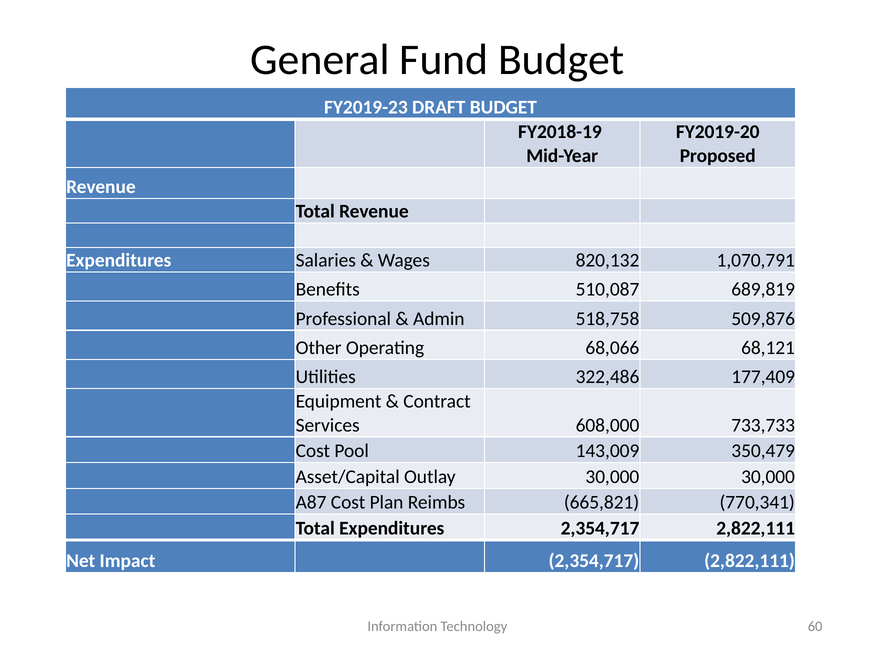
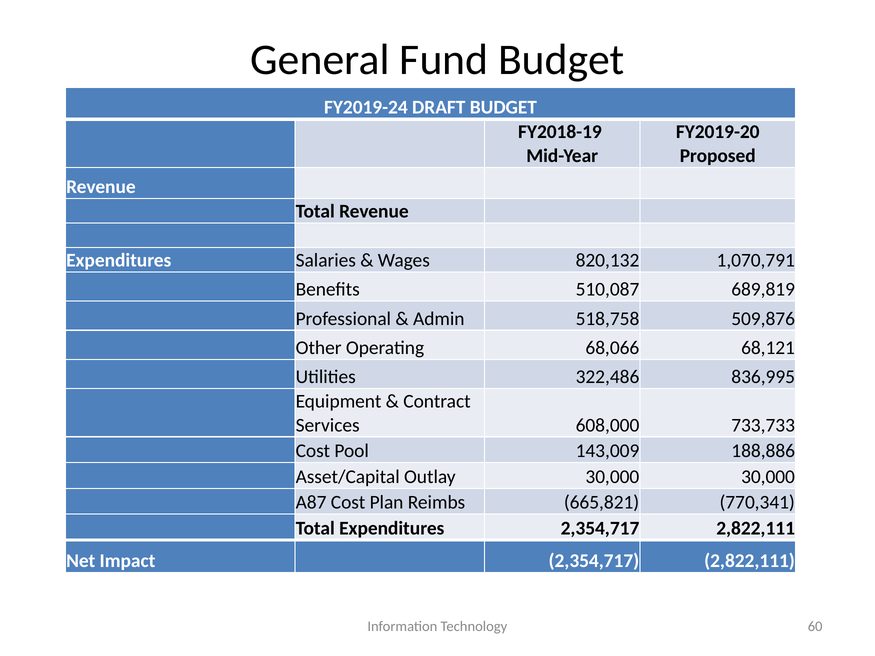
FY2019-23: FY2019-23 -> FY2019-24 (366, 108)
177,409: 177,409 -> 836,995 (763, 377)
350,479: 350,479 -> 188,886 (763, 451)
